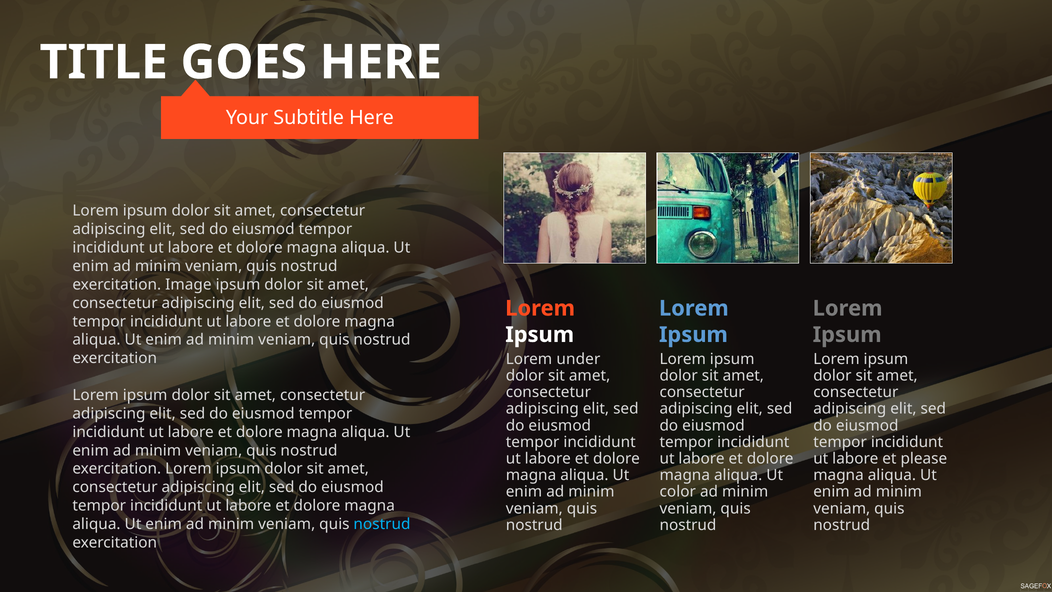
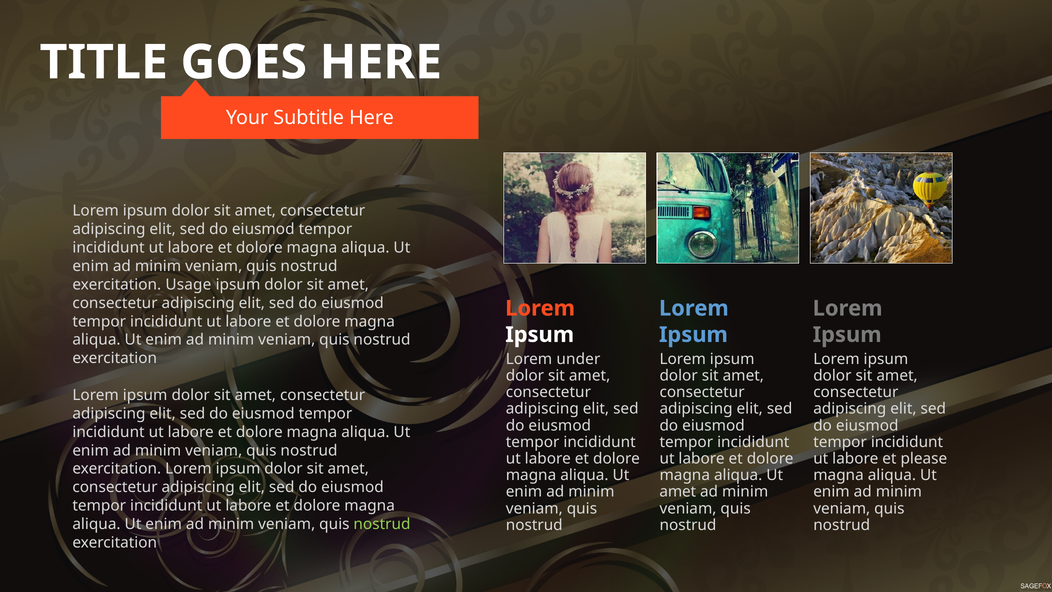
Image: Image -> Usage (188, 284)
color: color -> amet (678, 492)
nostrud colour: light blue -> light green (382, 524)
